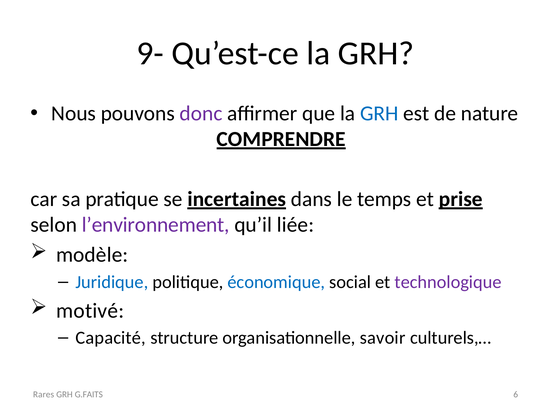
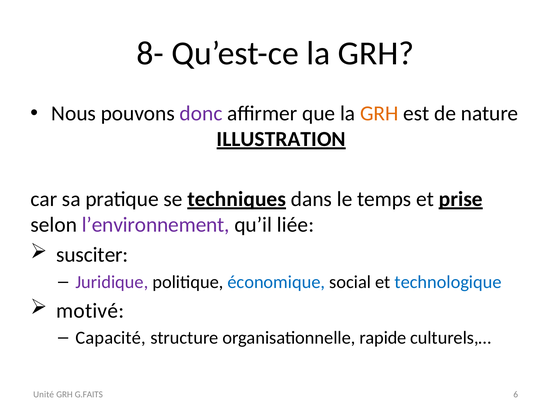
9-: 9- -> 8- (150, 53)
GRH colour: blue -> orange (379, 114)
COMPRENDRE: COMPRENDRE -> ILLUSTRATION (281, 139)
incertaines: incertaines -> techniques (237, 199)
modèle: modèle -> susciter (92, 255)
Juridique colour: blue -> purple (112, 282)
technologique colour: purple -> blue (448, 282)
savoir: savoir -> rapide (383, 338)
Rares: Rares -> Unité (44, 395)
